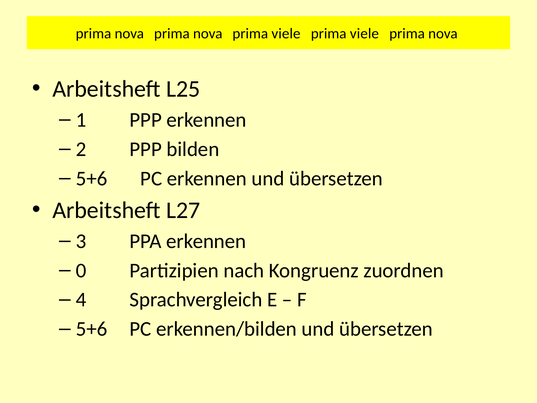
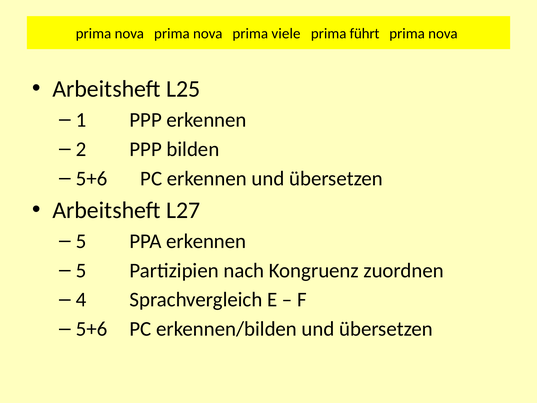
viele: viele -> führt (365, 34)
3: 3 -> 5 (81, 241)
0: 0 -> 5 (81, 270)
